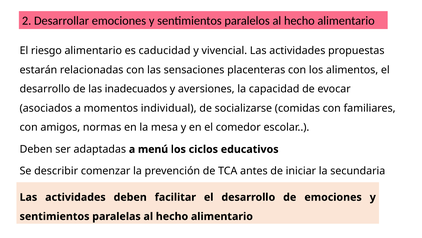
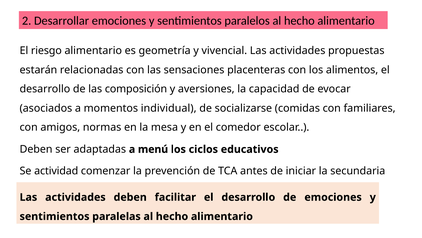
caducidad: caducidad -> geometría (165, 50)
inadecuados: inadecuados -> composición (136, 89)
describir: describir -> actividad (56, 171)
